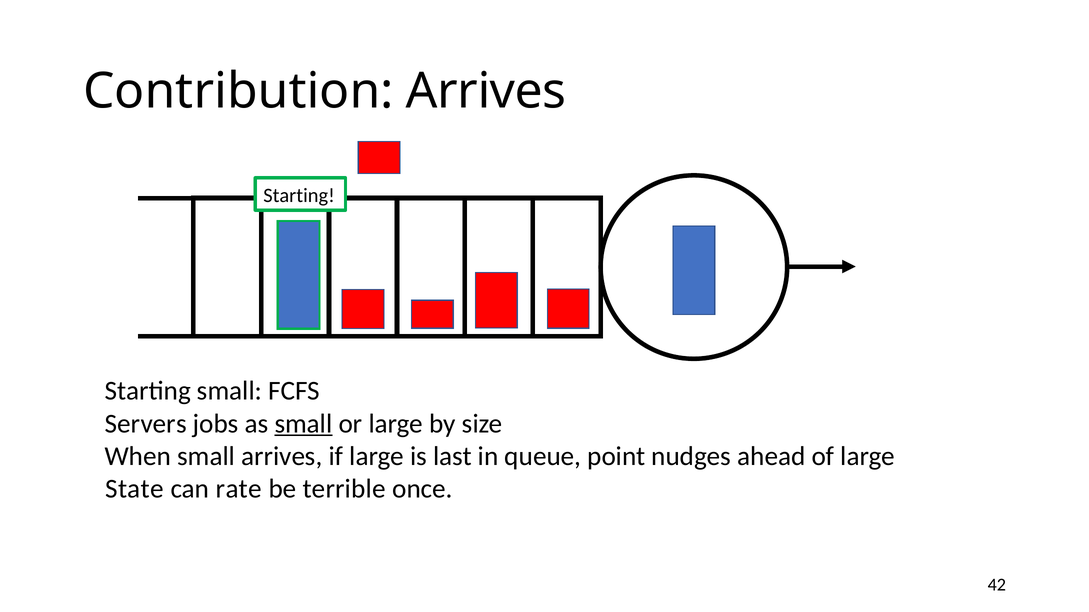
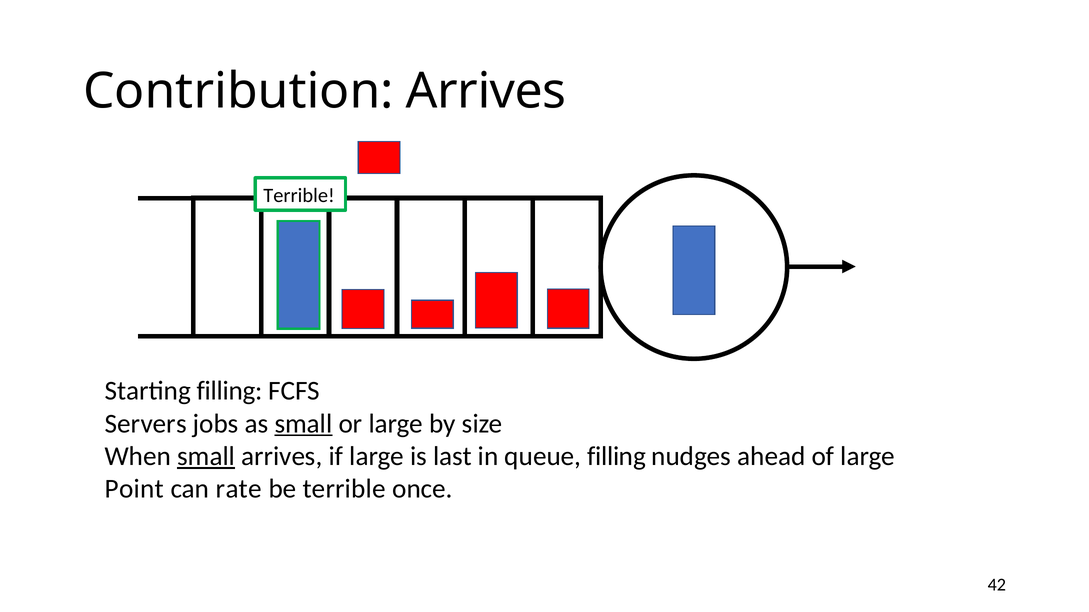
Starting: Starting -> Terrible (299, 196)
Starting small: small -> filling (230, 391)
small underline: none -> present (206, 457)
queue point: point -> filling (616, 457)
State: State -> Point (134, 489)
